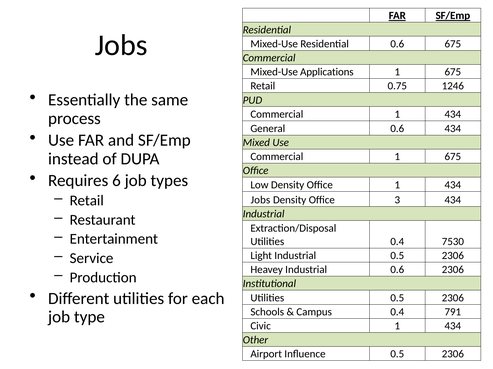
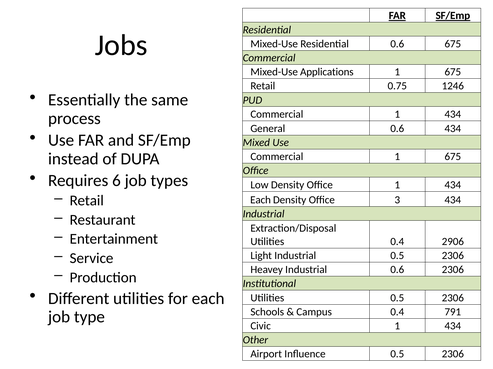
Jobs: Jobs -> Each (261, 200)
7530: 7530 -> 2906 (453, 242)
